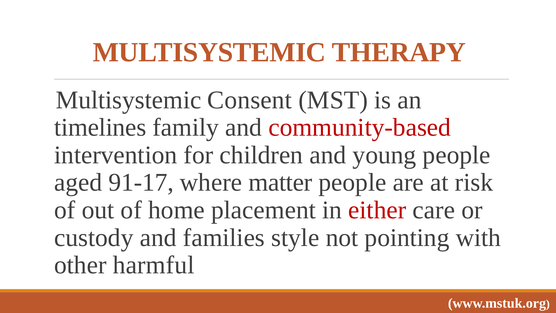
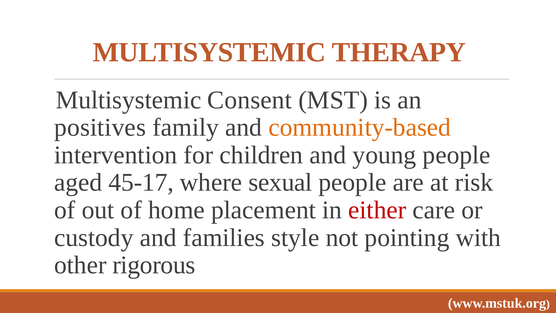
timelines: timelines -> positives (100, 127)
community-based colour: red -> orange (360, 127)
91-17: 91-17 -> 45-17 (141, 182)
matter: matter -> sexual (280, 182)
harmful: harmful -> rigorous (154, 265)
